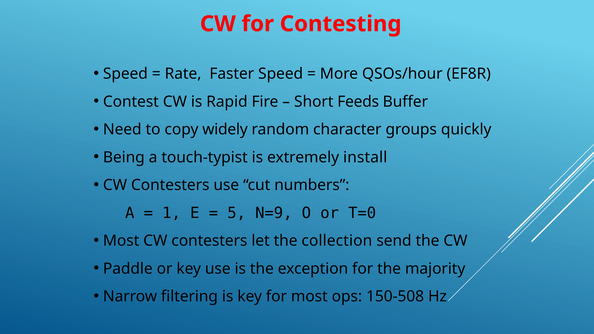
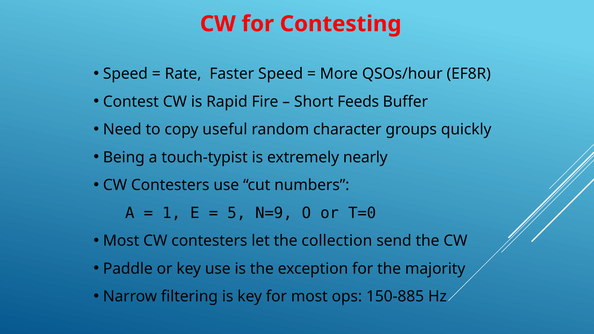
widely: widely -> useful (225, 130)
install: install -> nearly (365, 157)
150-508: 150-508 -> 150-885 (395, 297)
